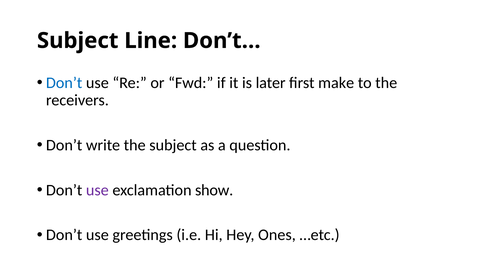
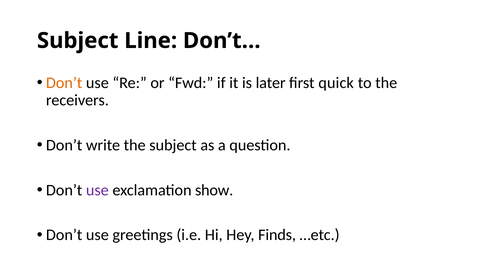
Don’t colour: blue -> orange (64, 83)
make: make -> quick (336, 83)
Ones: Ones -> Finds (277, 235)
